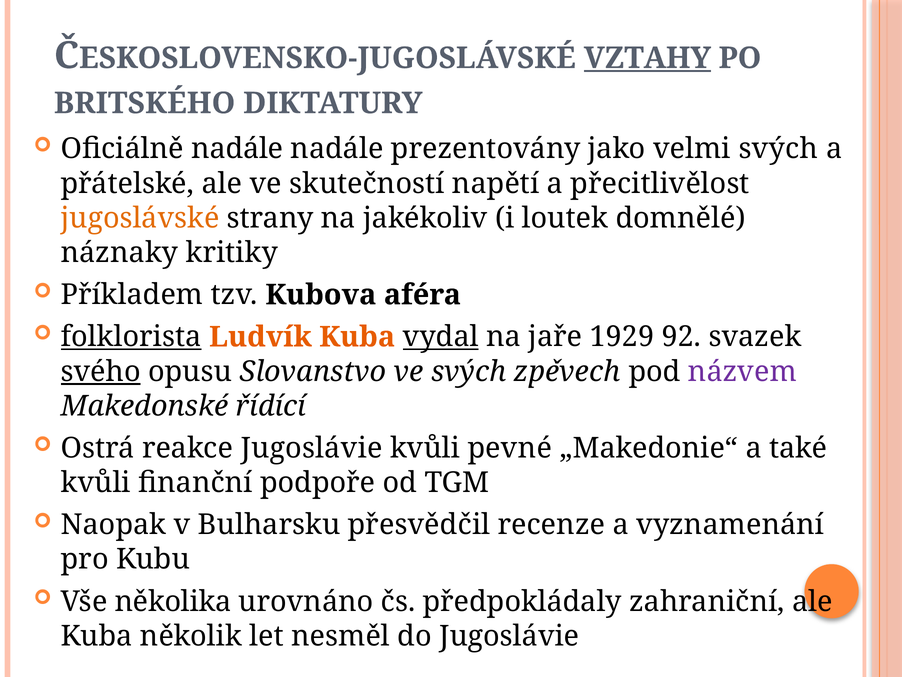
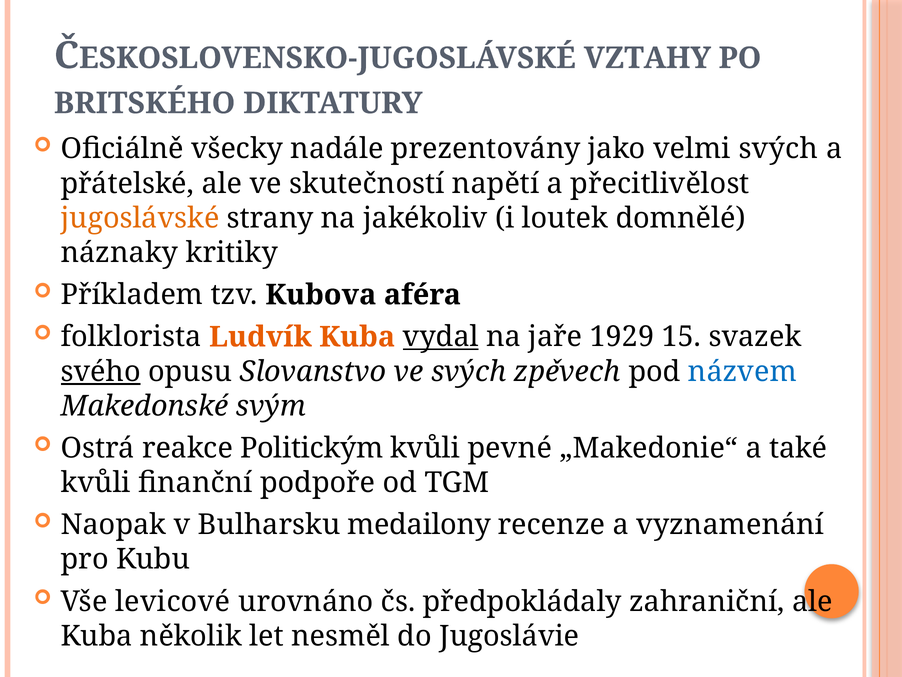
VZTAHY underline: present -> none (647, 58)
Oficiálně nadále: nadále -> všecky (237, 149)
folklorista underline: present -> none (131, 337)
92: 92 -> 15 (681, 337)
názvem colour: purple -> blue (742, 371)
řídící: řídící -> svým (271, 406)
reakce Jugoslávie: Jugoslávie -> Politickým (312, 448)
přesvědčil: přesvědčil -> medailony (419, 525)
několika: několika -> levicové (173, 601)
